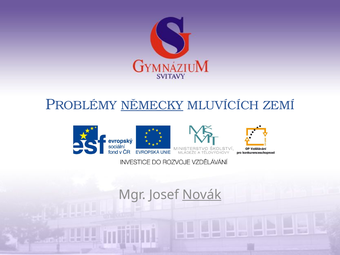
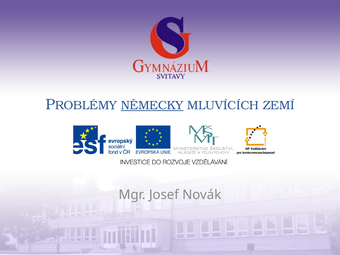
Novák underline: present -> none (202, 195)
